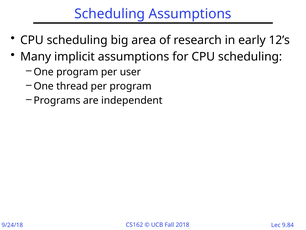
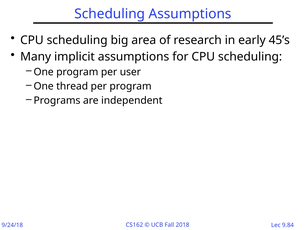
12’s: 12’s -> 45’s (279, 40)
